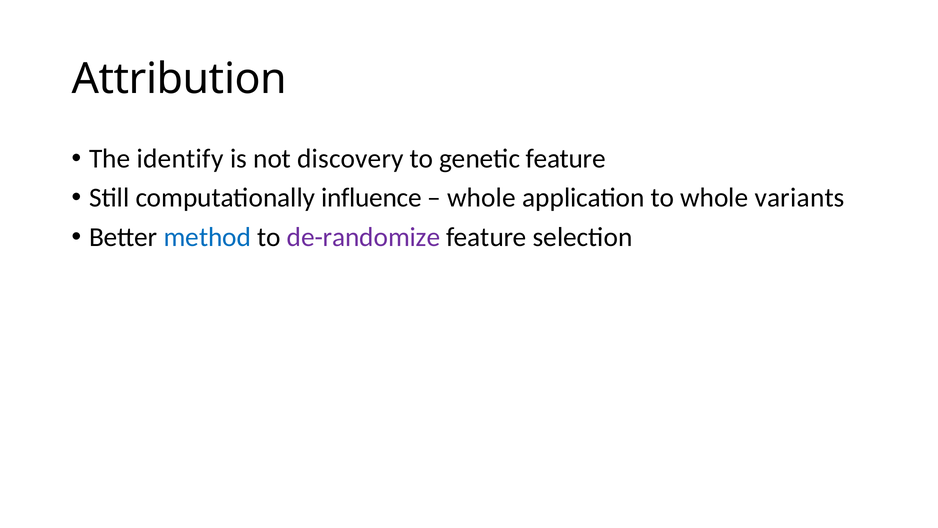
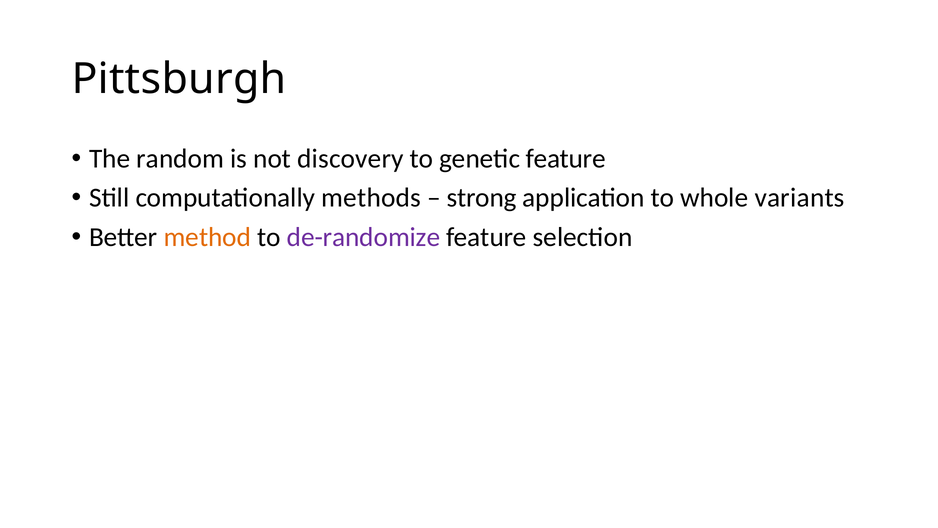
Attribution: Attribution -> Pittsburgh (179, 79)
identify: identify -> random (180, 159)
influence: influence -> methods (371, 198)
whole: whole -> strong (482, 198)
method colour: blue -> orange (207, 237)
